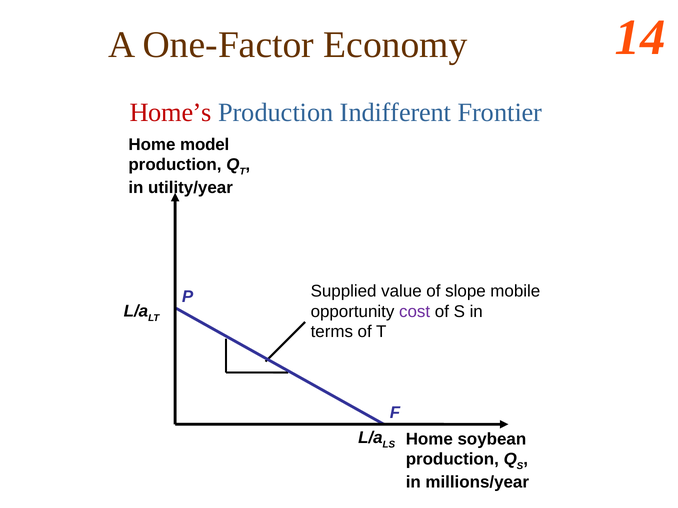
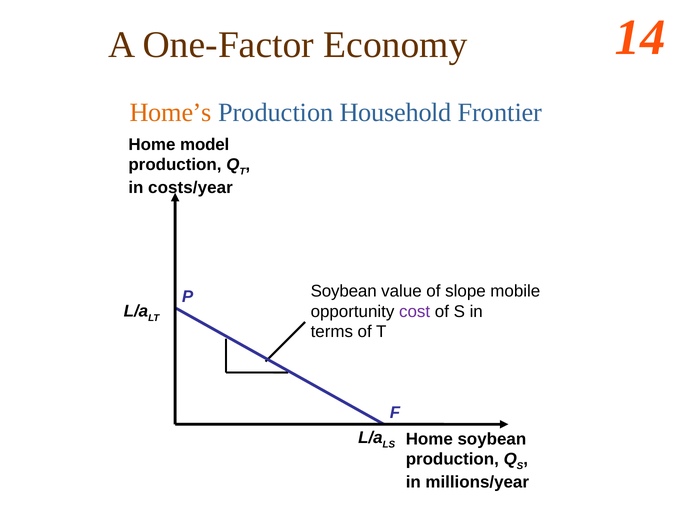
Home’s colour: red -> orange (171, 113)
Indifferent: Indifferent -> Household (396, 113)
utility/year: utility/year -> costs/year (190, 188)
Supplied: Supplied -> Soybean (344, 292)
